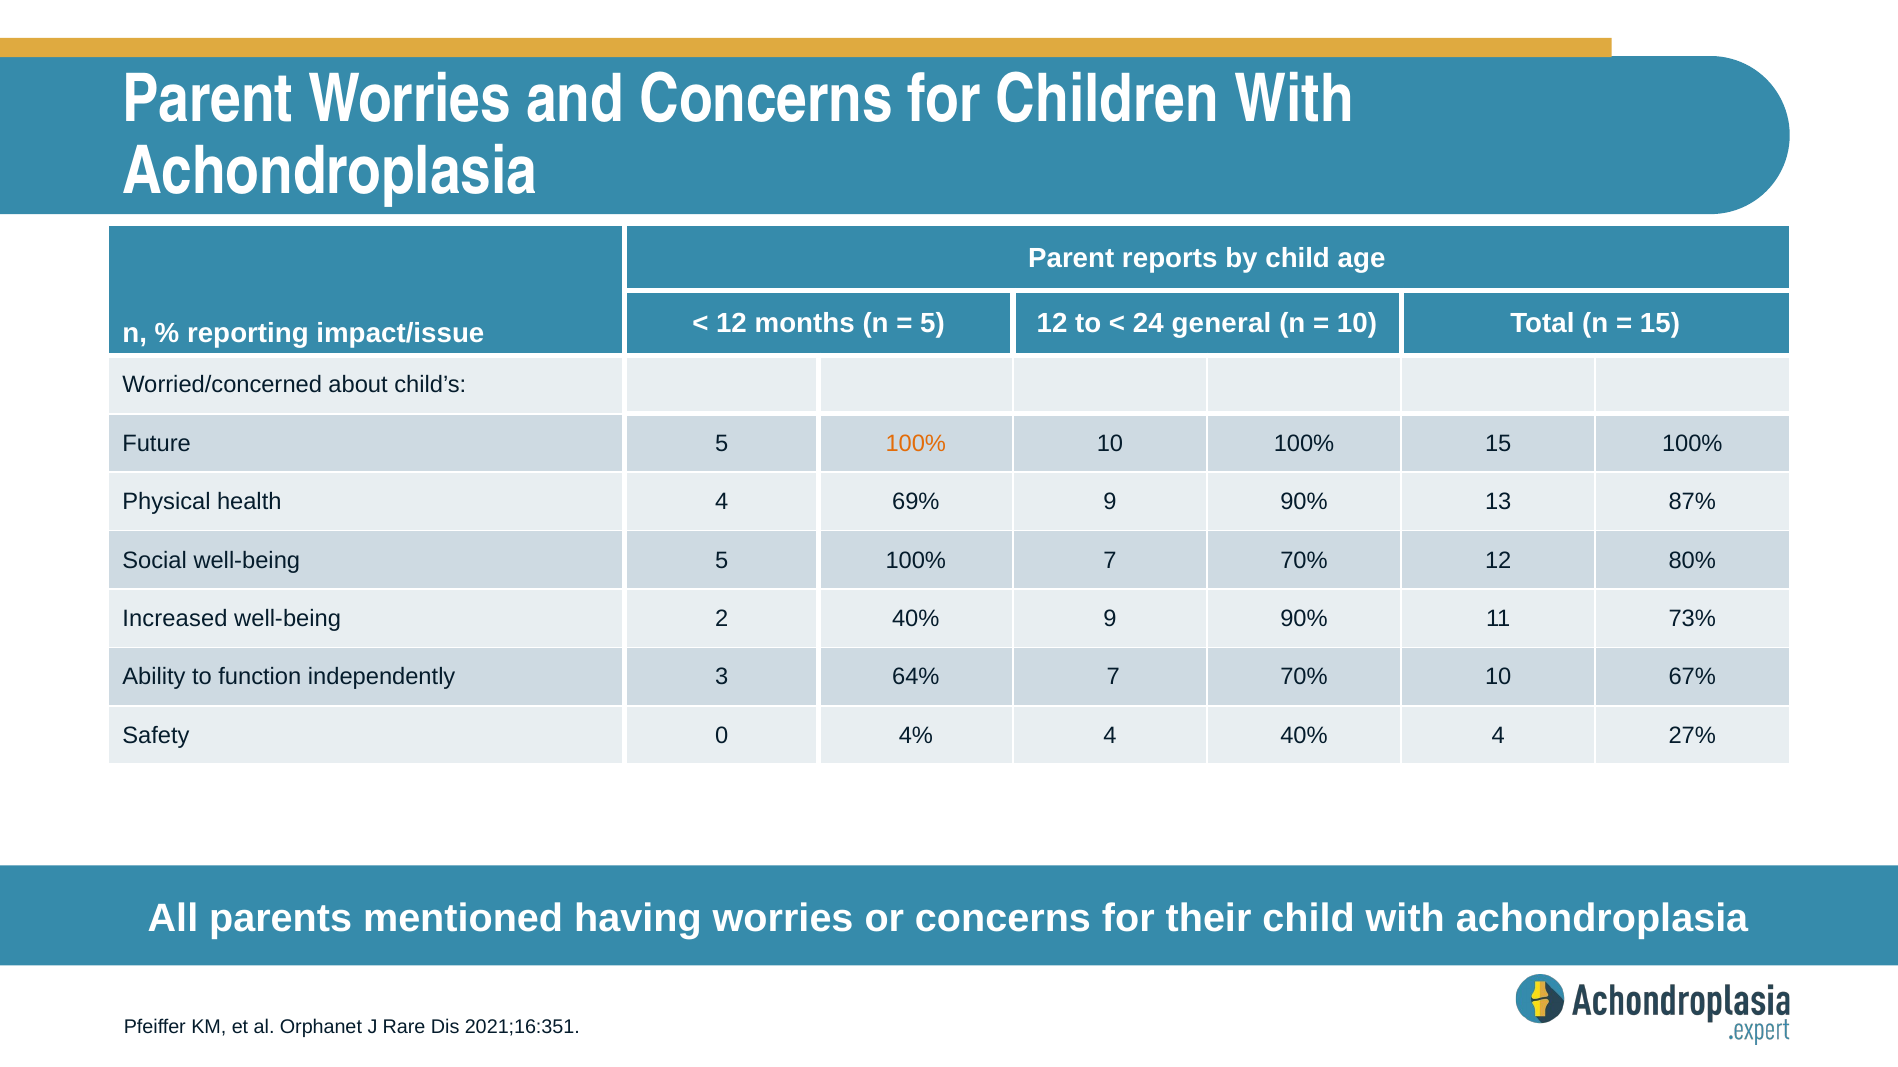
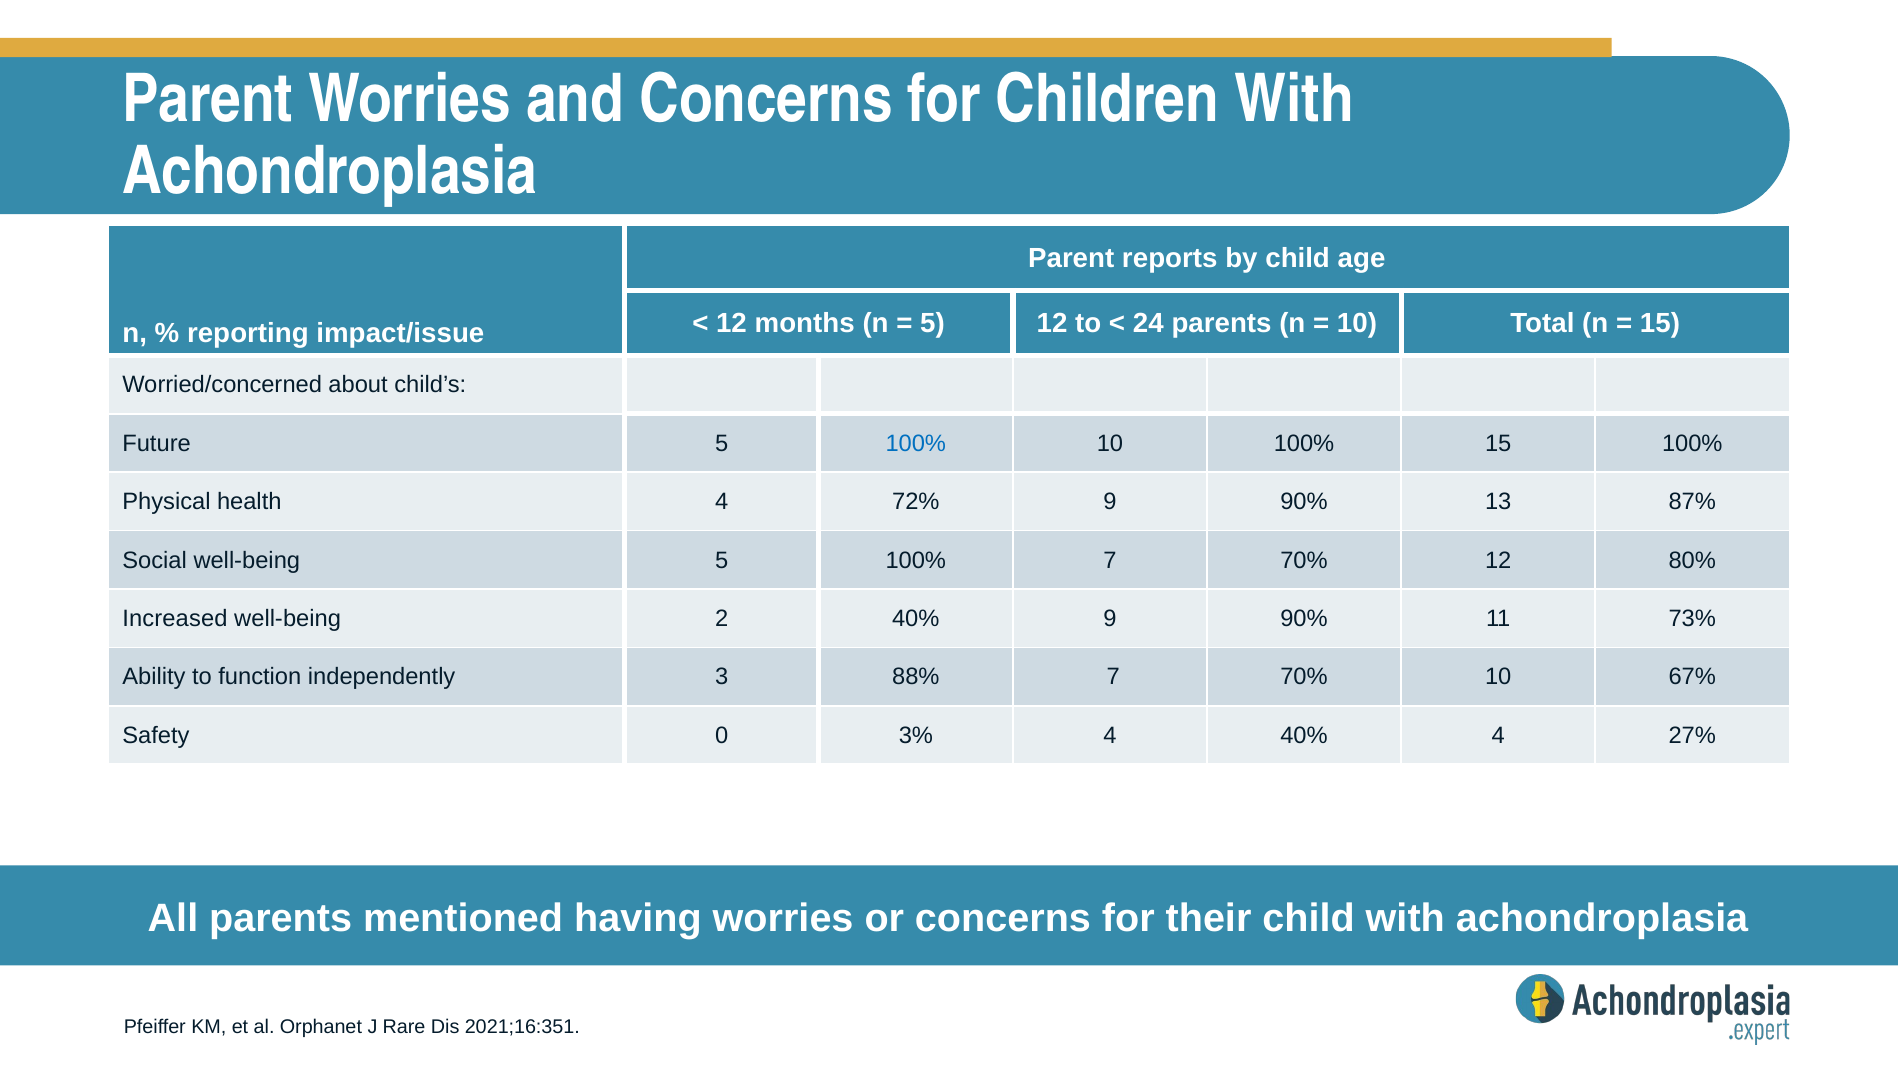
24 general: general -> parents (1222, 324)
100% colour: orange -> blue (916, 444)
69%: 69% -> 72% (916, 502)
64%: 64% -> 88% (916, 677)
4%: 4% -> 3% (916, 736)
